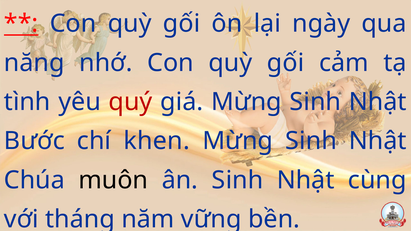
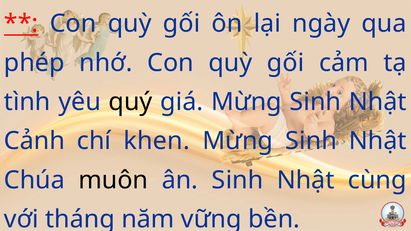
năng: năng -> phép (34, 63)
quý colour: red -> black (131, 102)
Bước: Bước -> Cảnh (34, 141)
